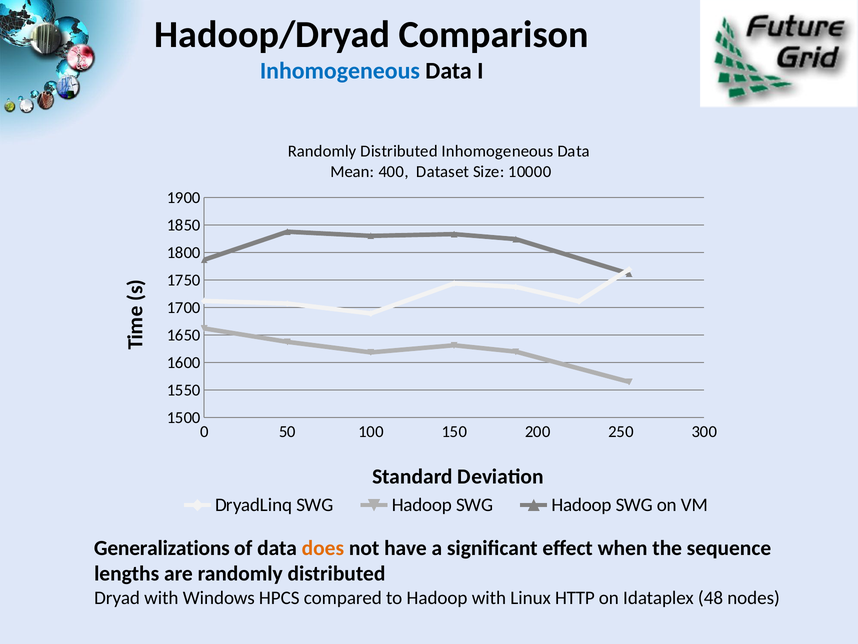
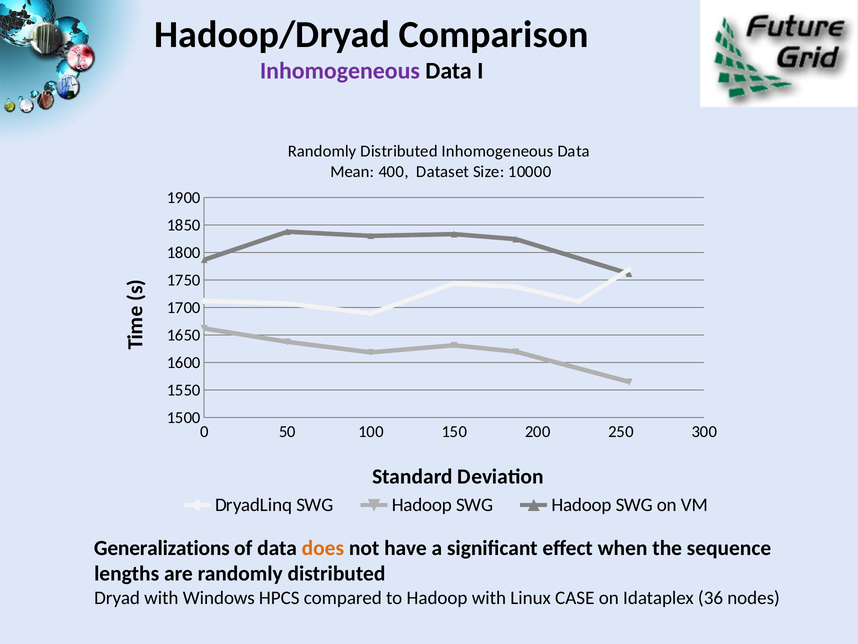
Inhomogeneous colour: blue -> purple (340, 71)
HTTP: HTTP -> CASE (575, 598)
48: 48 -> 36 (711, 598)
